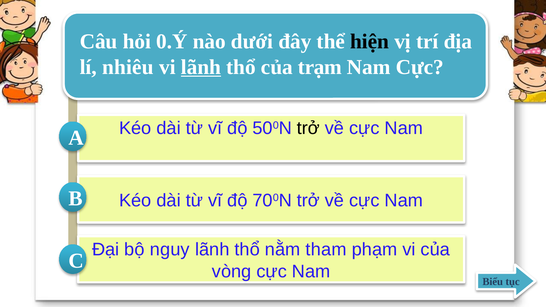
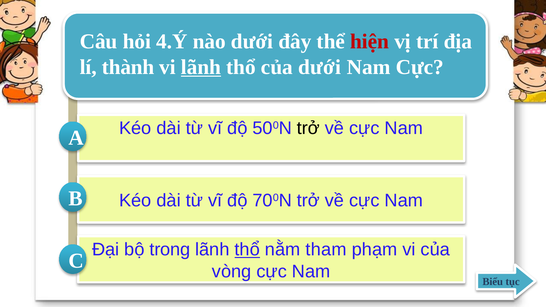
0.Ý: 0.Ý -> 4.Ý (172, 42)
hiện colour: black -> red (370, 42)
nhiêu: nhiêu -> thành (128, 67)
của trạm: trạm -> dưới (320, 67)
nguy: nguy -> trong (170, 250)
thổ underline: none -> present (247, 250)
